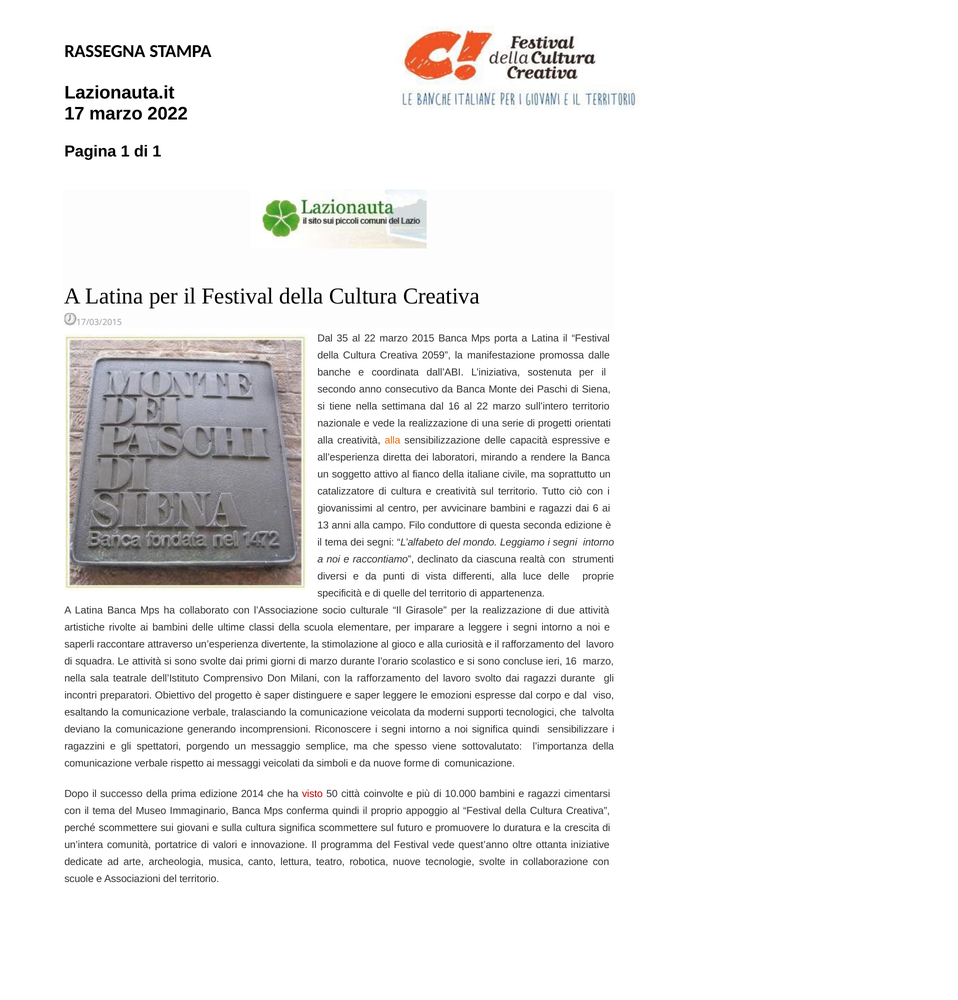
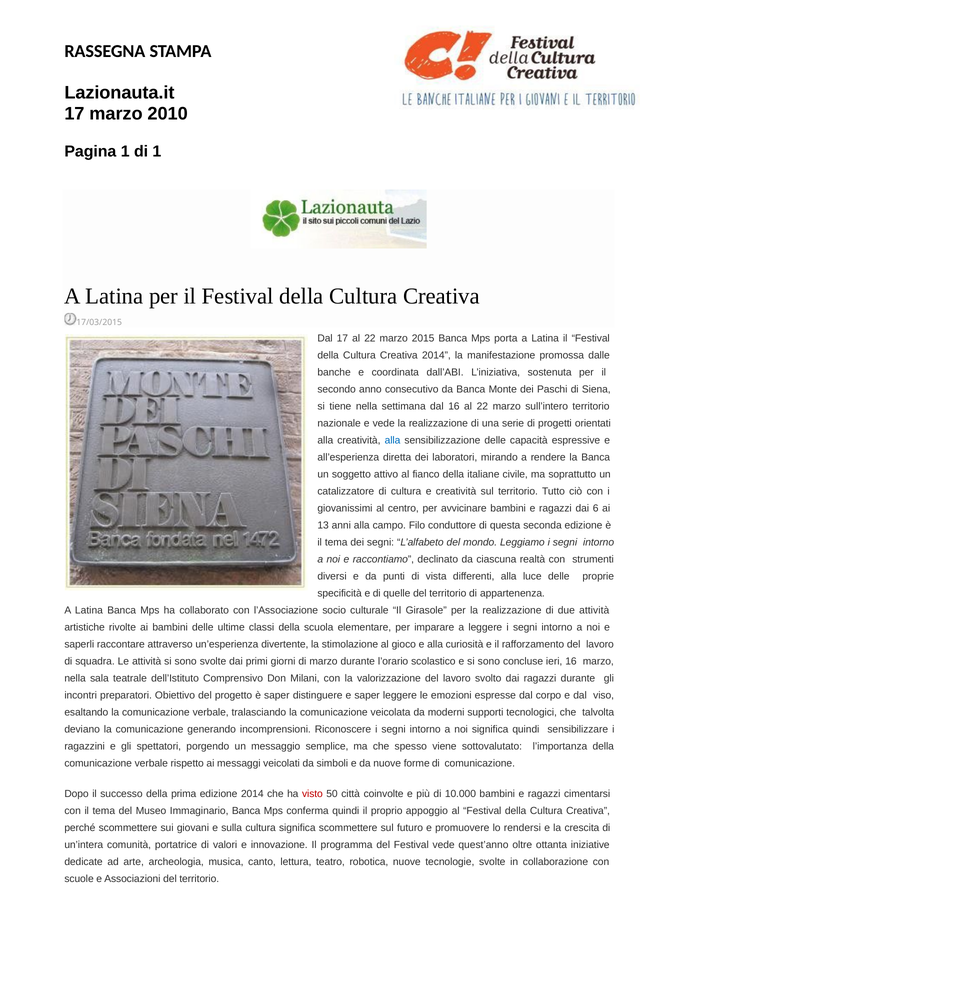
2022: 2022 -> 2010 (168, 114)
Dal 35: 35 -> 17 (342, 338)
Creativa 2059: 2059 -> 2014 (436, 355)
alla colour: orange -> blue (393, 440)
la rafforzamento: rafforzamento -> valorizzazione (389, 678)
duratura: duratura -> rendersi (522, 828)
